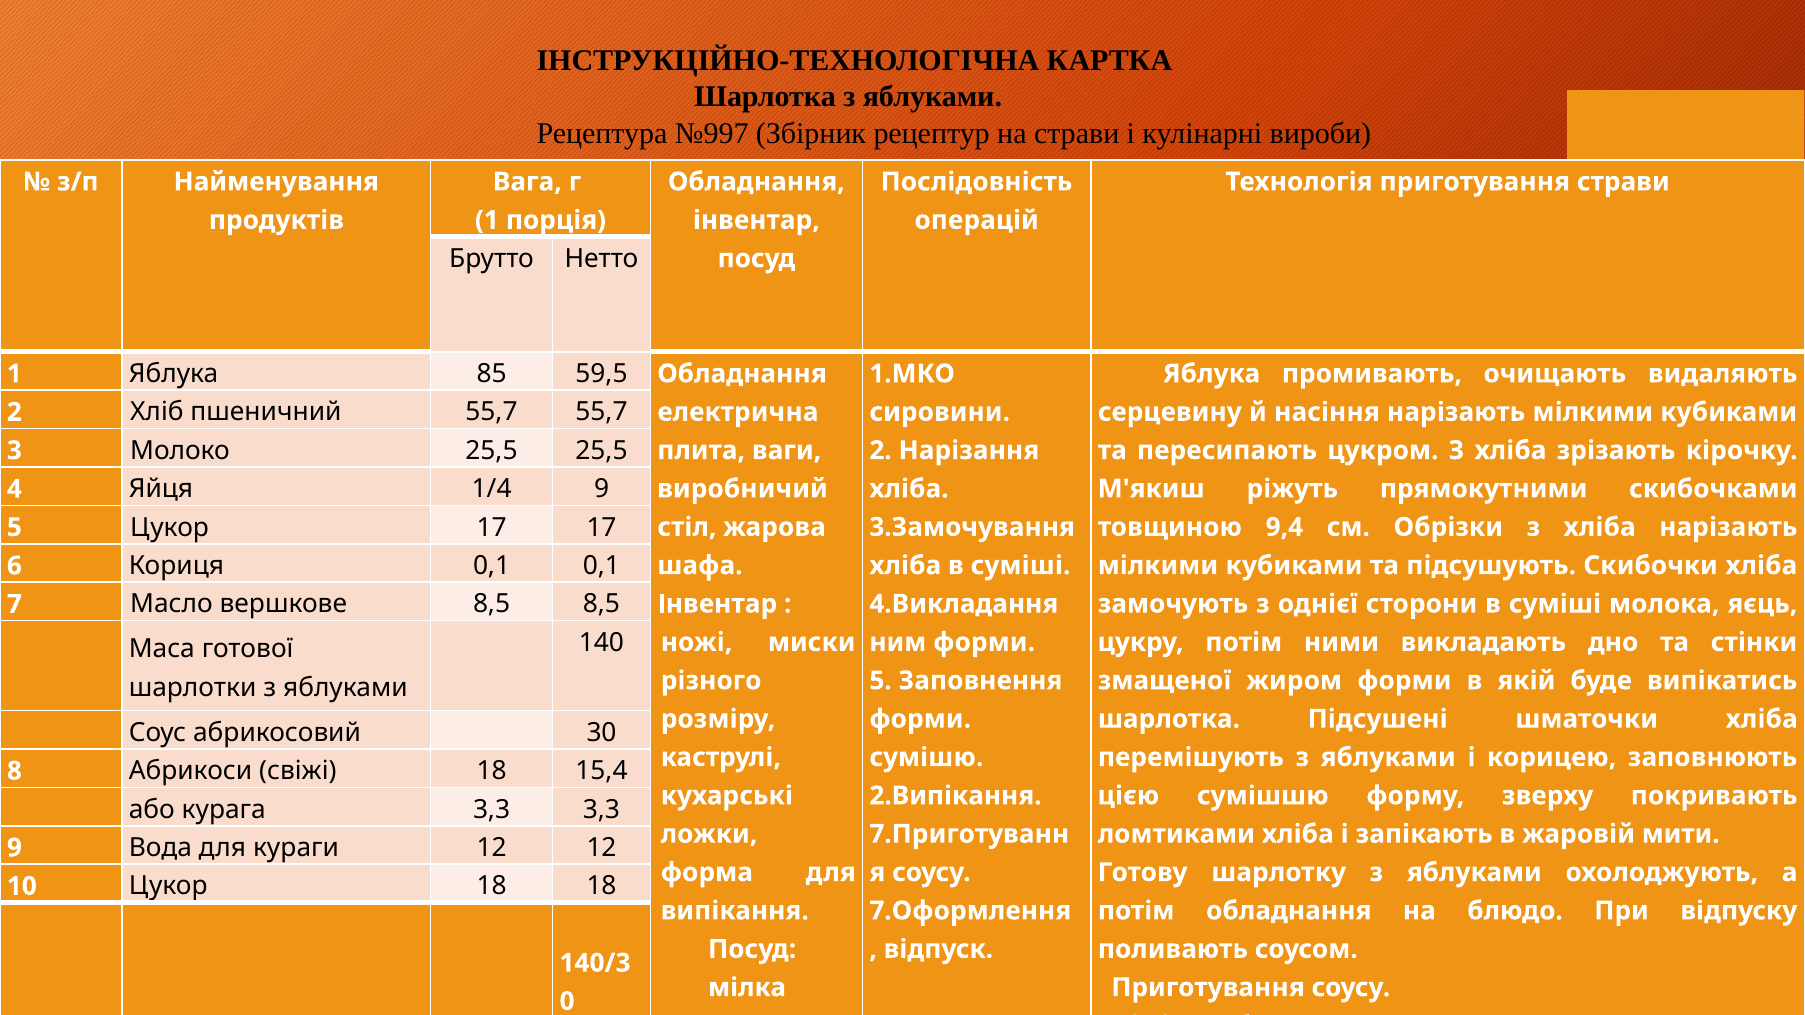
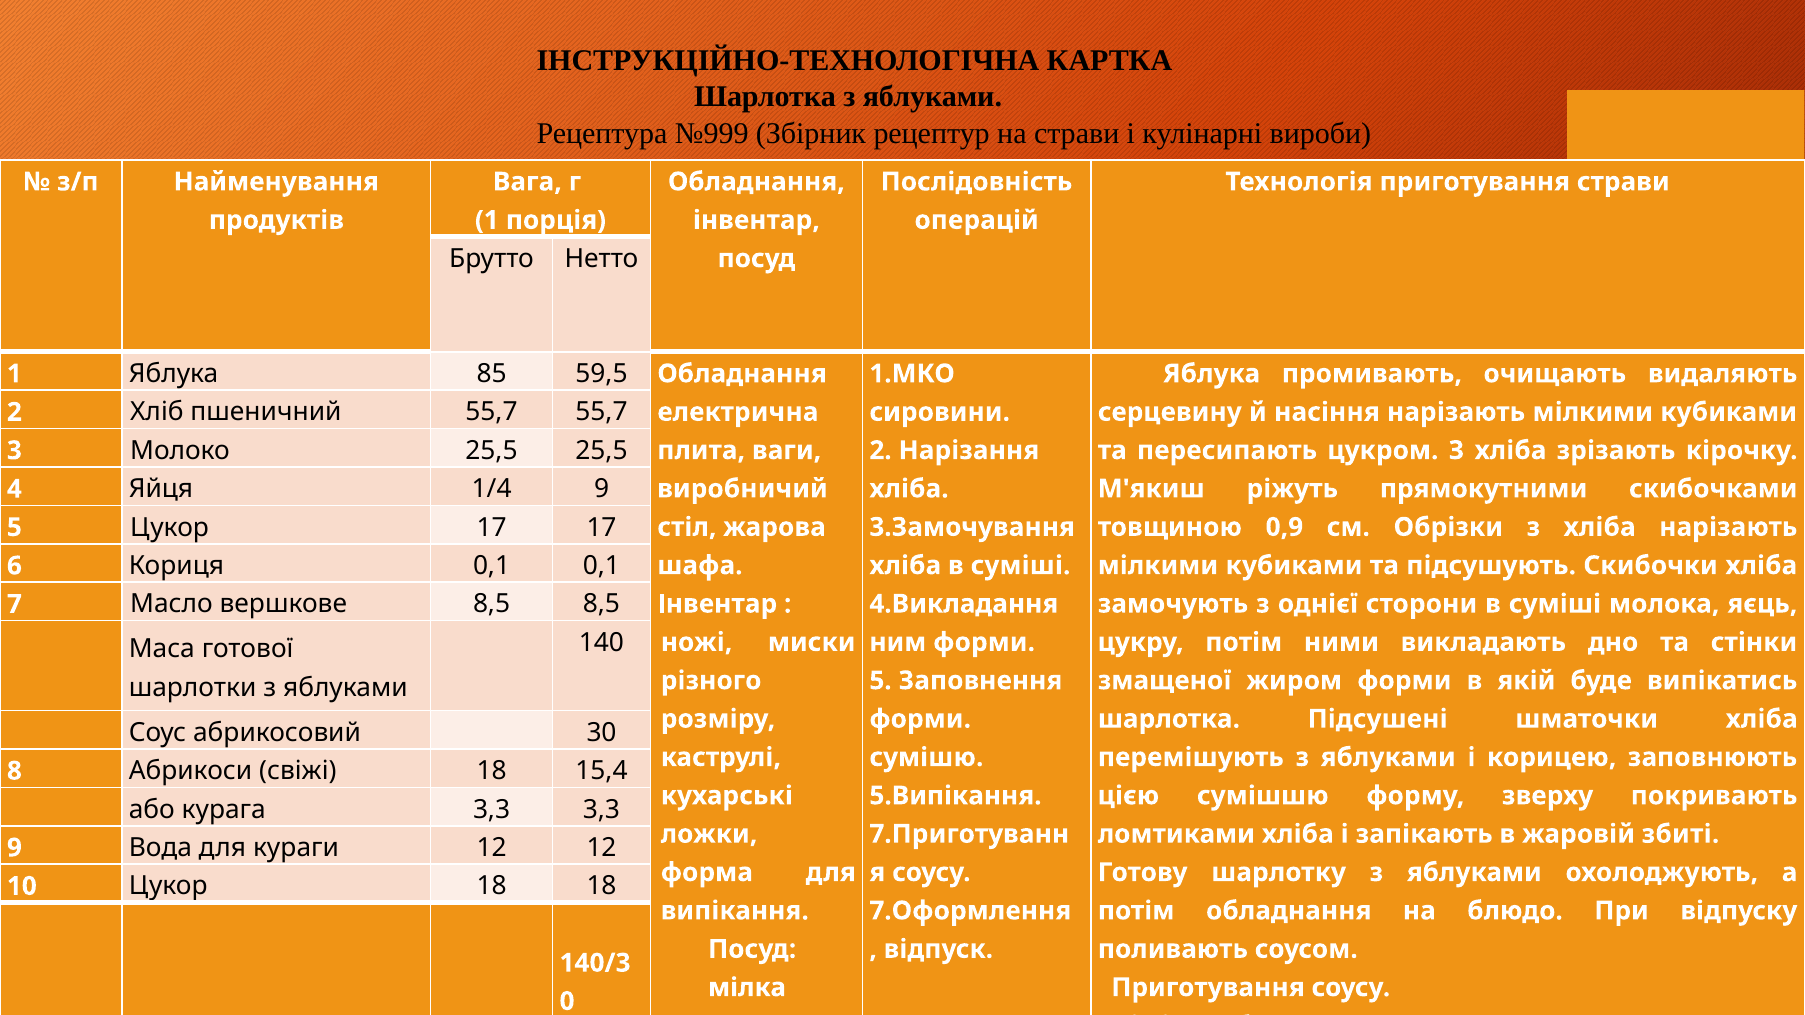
№997: №997 -> №999 (712, 133)
9,4: 9,4 -> 0,9 (1284, 527)
2.Випікання: 2.Випікання -> 5.Випікання (955, 796)
мити: мити -> збиті (1680, 834)
